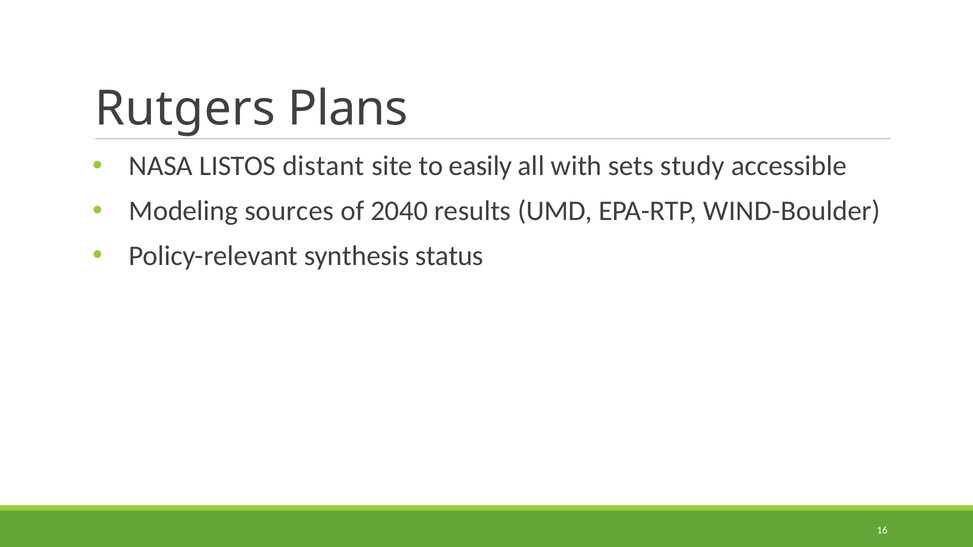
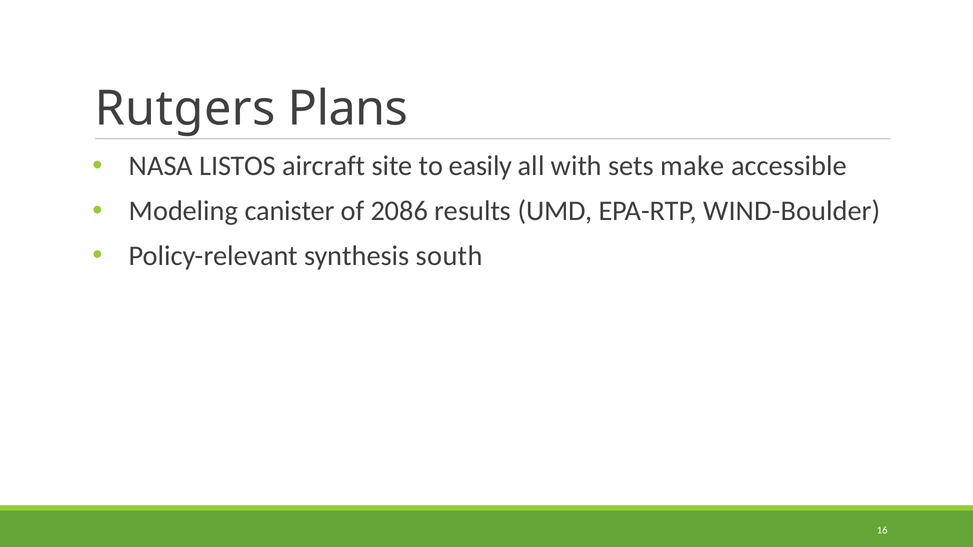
distant: distant -> aircraft (324, 166)
study: study -> make (692, 166)
sources: sources -> canister (290, 211)
2040: 2040 -> 2086 (399, 211)
status: status -> south (449, 256)
